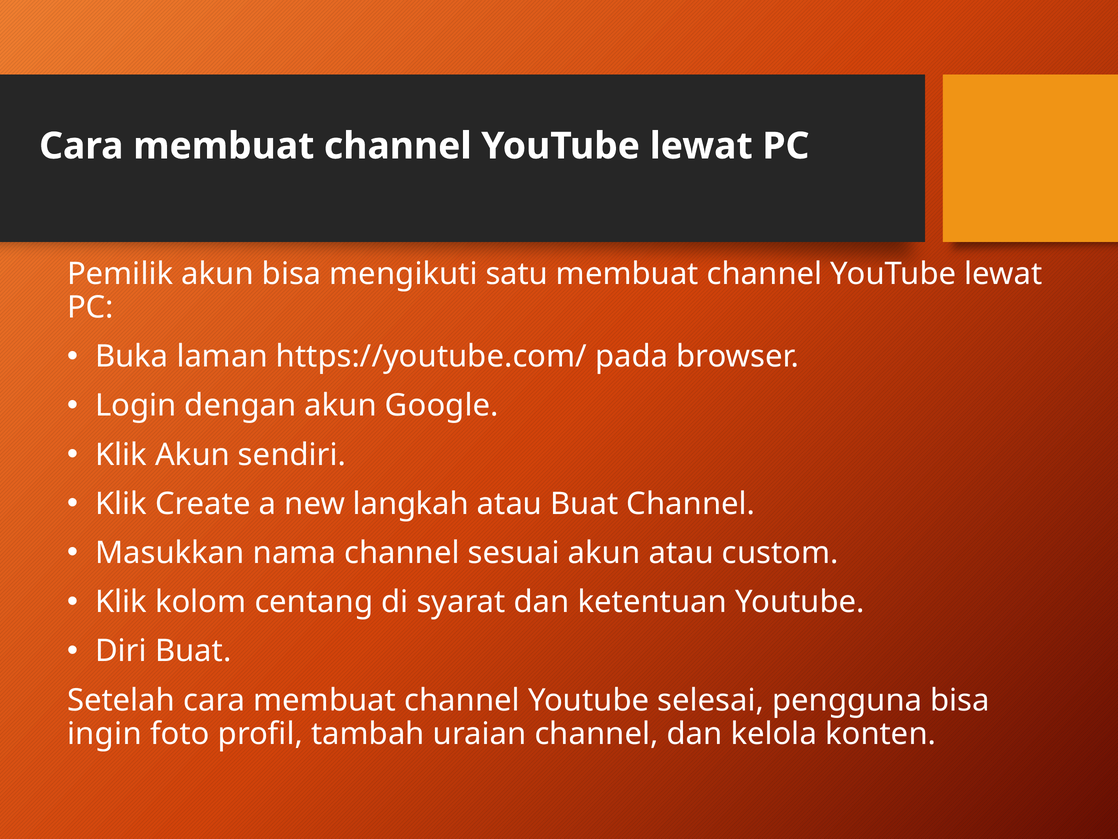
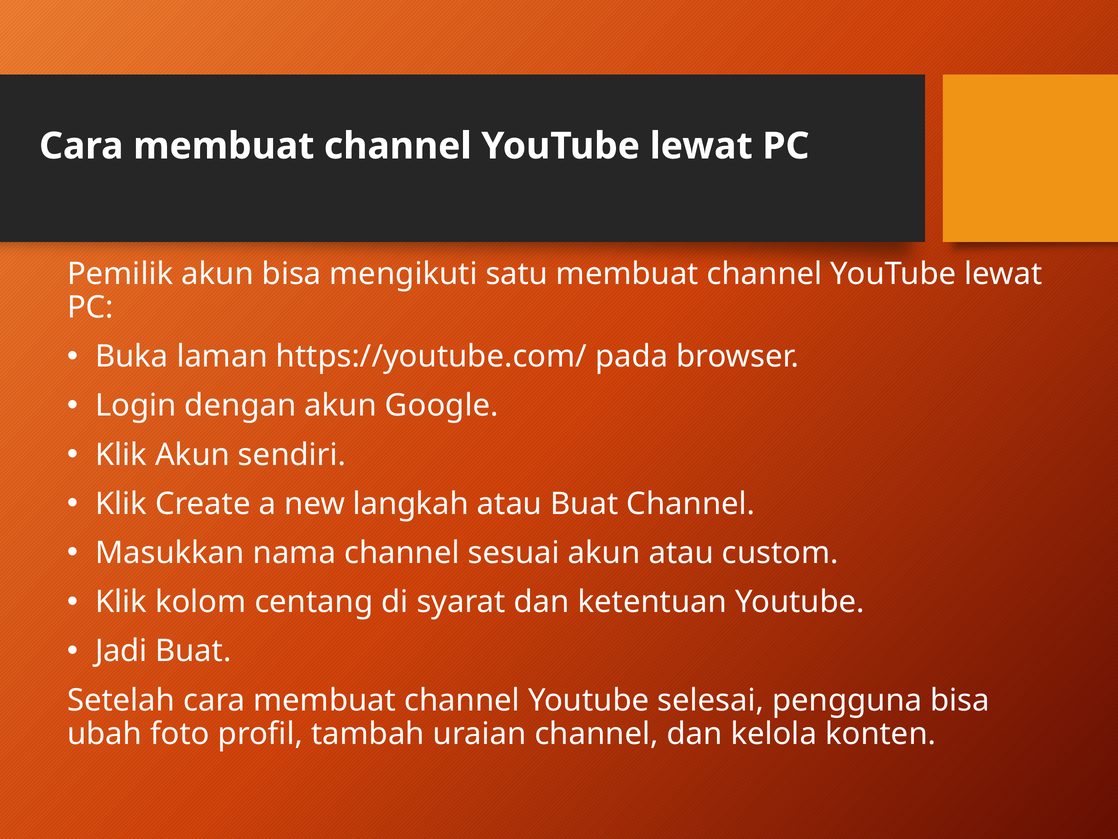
Diri: Diri -> Jadi (121, 651)
ingin: ingin -> ubah (105, 733)
